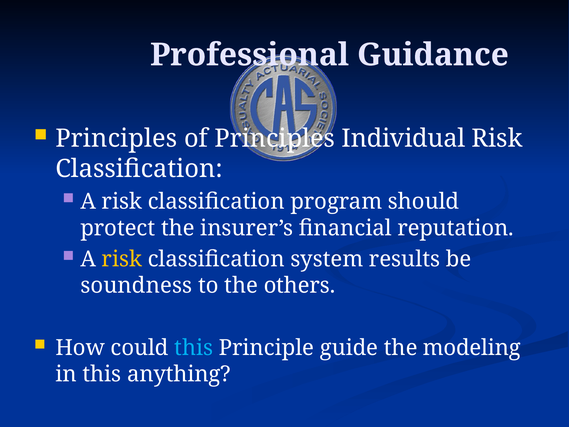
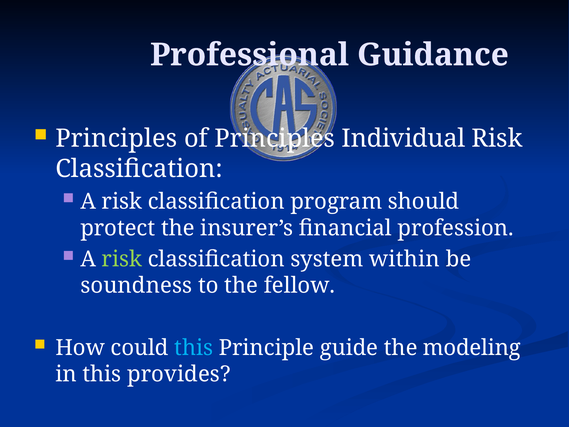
reputation: reputation -> profession (456, 228)
risk colour: yellow -> light green (122, 259)
results: results -> within (404, 259)
others: others -> fellow (299, 286)
anything: anything -> provides (179, 374)
